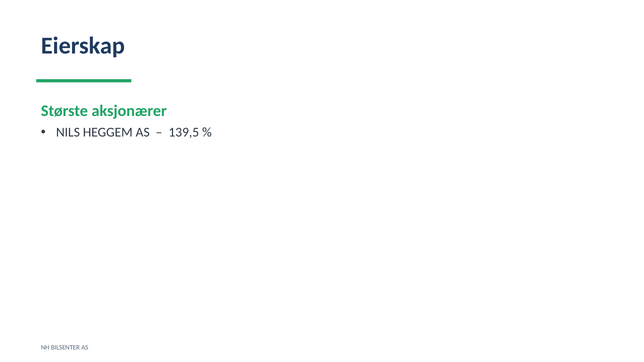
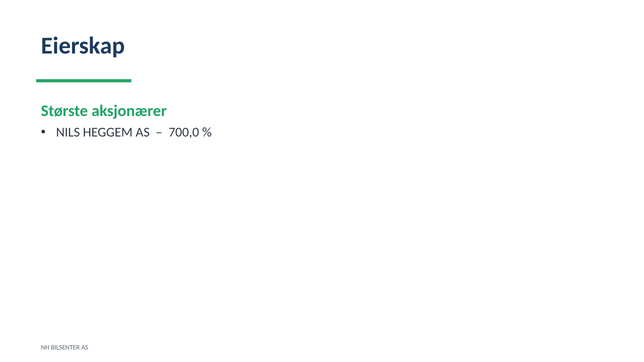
139,5: 139,5 -> 700,0 (184, 132)
